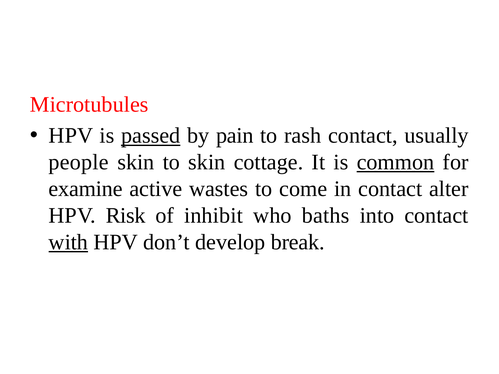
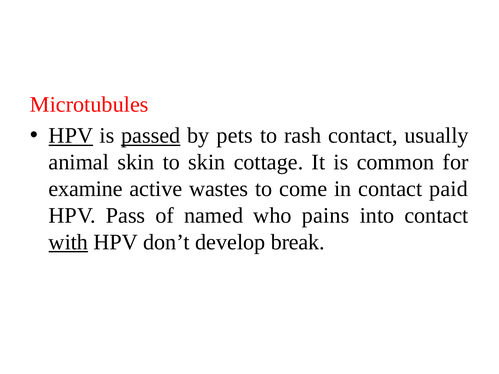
HPV underline: none -> present (71, 136)
pain: pain -> pets (235, 136)
people: people -> animal (79, 162)
common underline: present -> none (396, 162)
alter: alter -> paid (449, 189)
Risk: Risk -> Pass (126, 216)
inhibit: inhibit -> named (214, 216)
baths: baths -> pains (326, 216)
